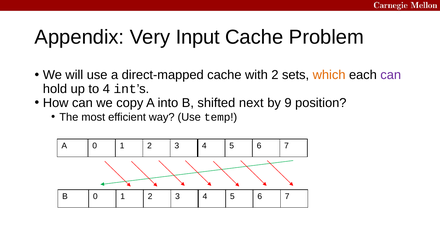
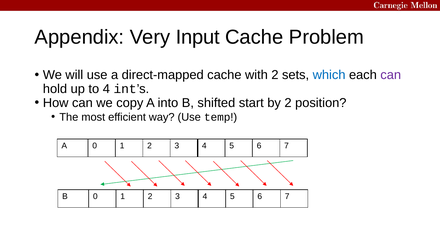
which colour: orange -> blue (329, 75)
next: next -> start (251, 103)
by 9: 9 -> 2 (288, 103)
